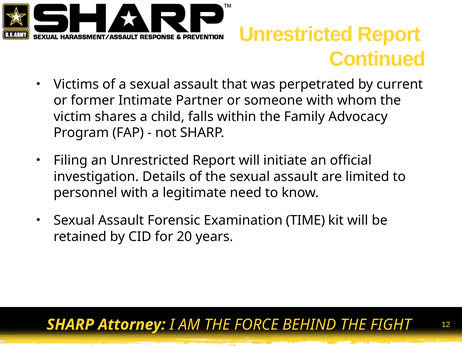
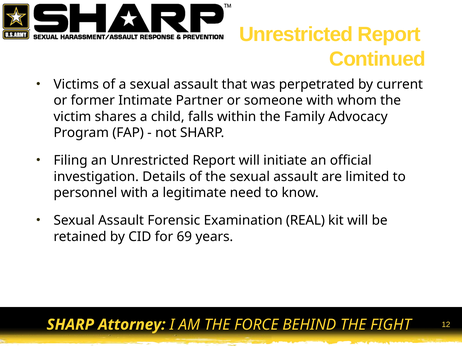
TIME: TIME -> REAL (305, 221)
20: 20 -> 69 (184, 237)
